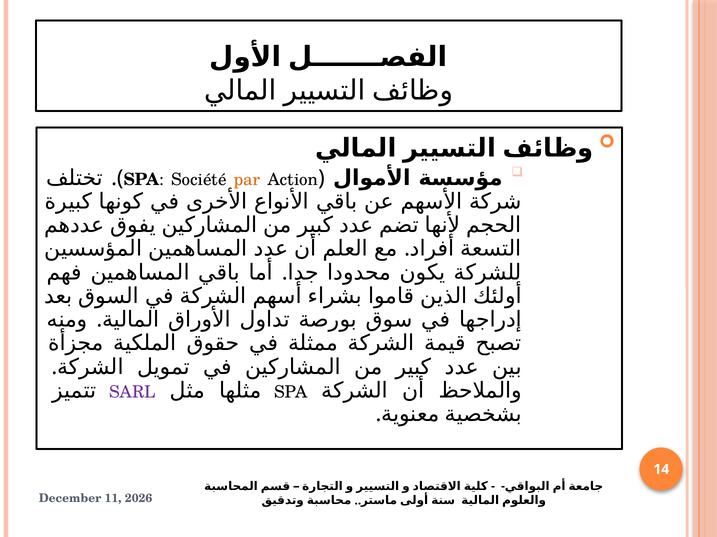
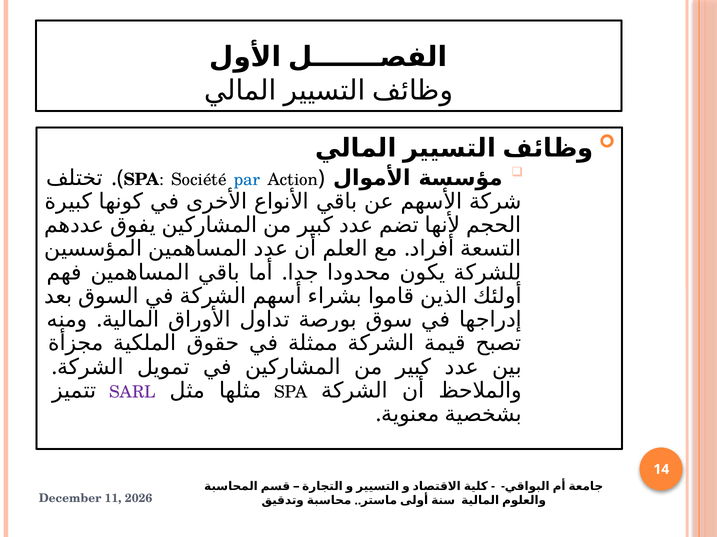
par colour: orange -> blue (247, 180)
